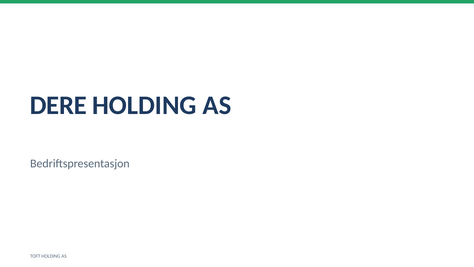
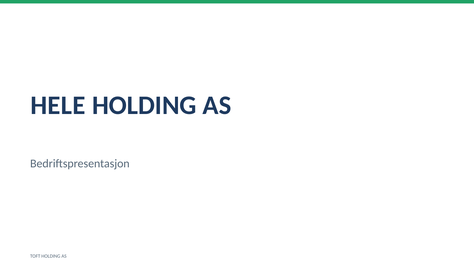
DERE: DERE -> HELE (58, 105)
